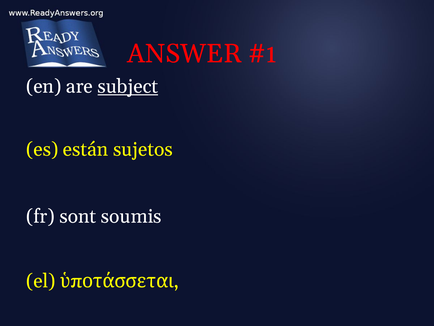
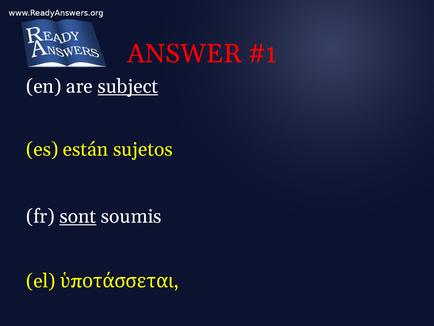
sont underline: none -> present (78, 216)
